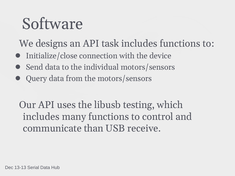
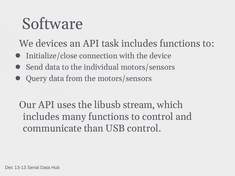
designs: designs -> devices (51, 44)
testing: testing -> stream (139, 105)
USB receive: receive -> control (144, 129)
